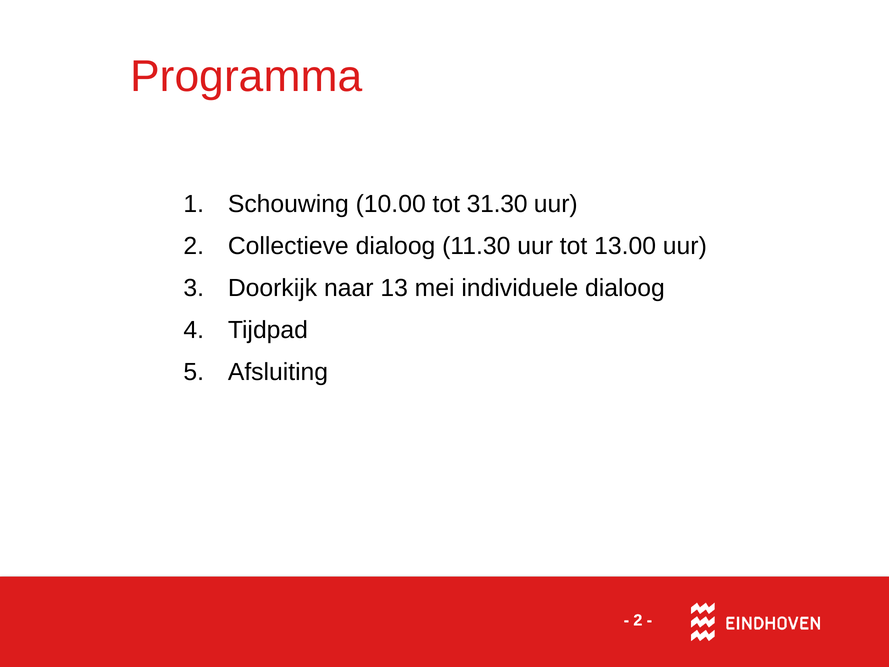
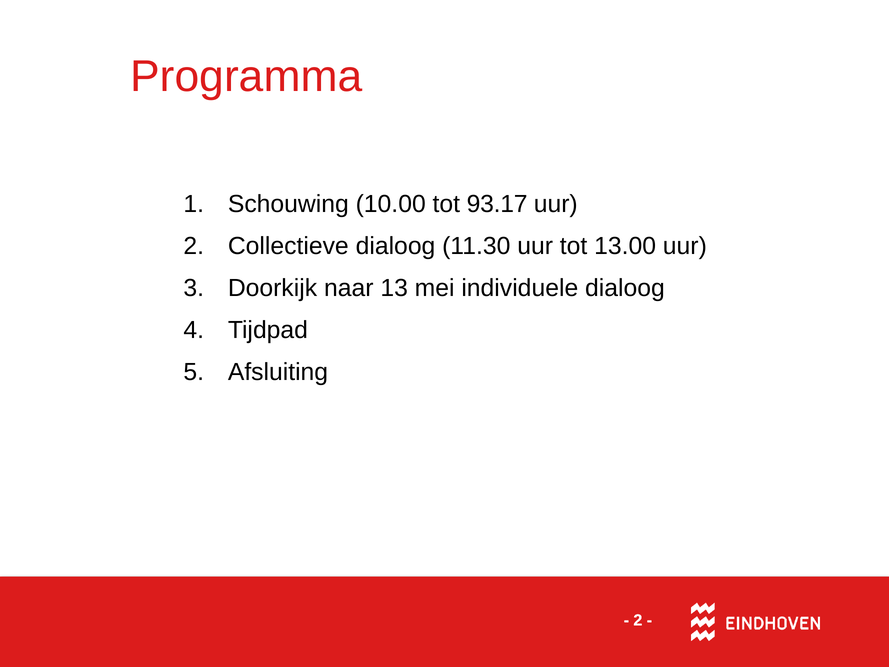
31.30: 31.30 -> 93.17 (497, 204)
